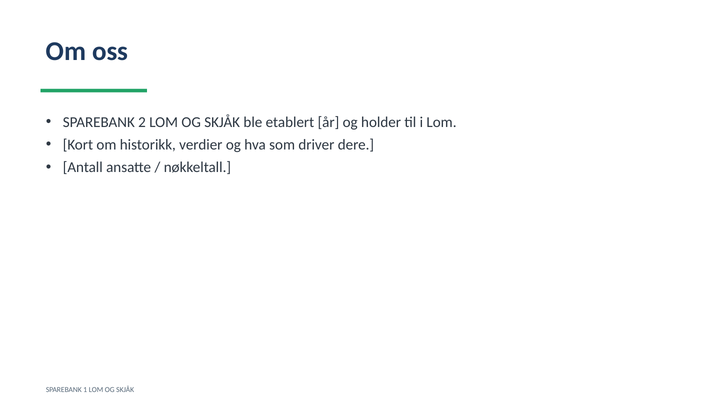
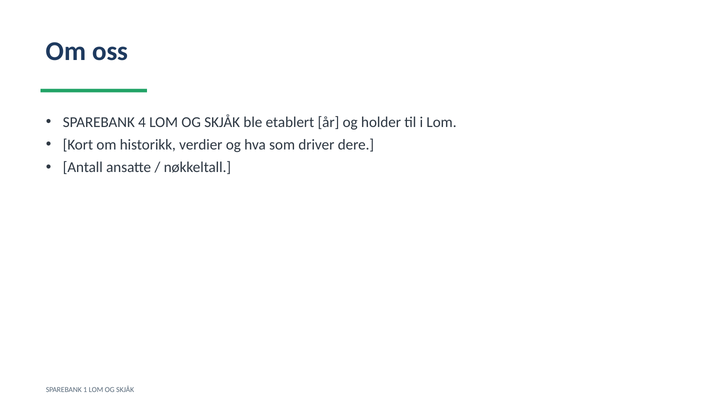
2: 2 -> 4 (142, 122)
